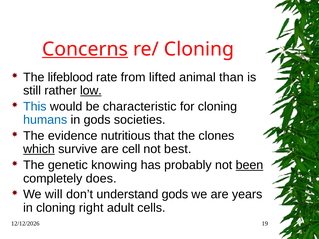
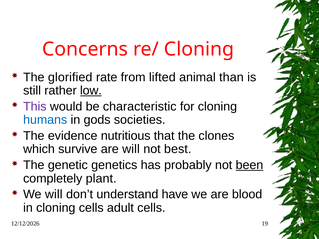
Concerns underline: present -> none (85, 49)
lifeblood: lifeblood -> glorified (70, 77)
This colour: blue -> purple (35, 107)
which underline: present -> none (39, 149)
are cell: cell -> will (131, 149)
knowing: knowing -> genetics (114, 165)
does: does -> plant (101, 179)
understand gods: gods -> have (175, 194)
years: years -> blood (247, 194)
cloning right: right -> cells (91, 208)
